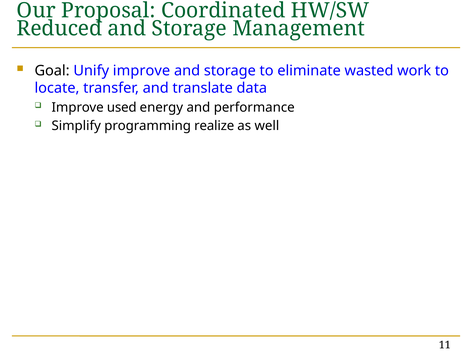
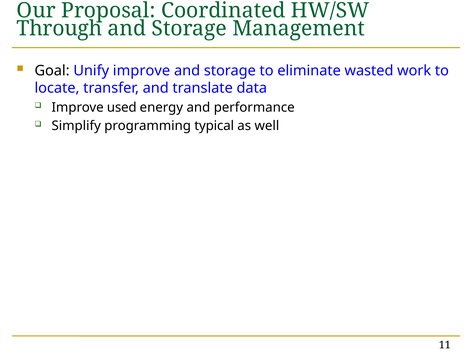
Reduced: Reduced -> Through (59, 28)
realize: realize -> typical (214, 126)
